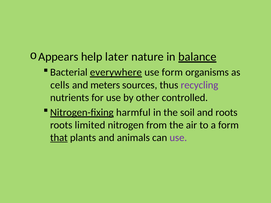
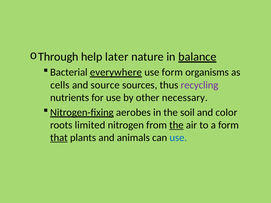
Appears: Appears -> Through (58, 57)
meters: meters -> source (105, 85)
controlled: controlled -> necessary (185, 98)
harmful: harmful -> aerobes (133, 112)
and roots: roots -> color (226, 112)
the underline: none -> present (176, 125)
use colour: purple -> blue (178, 138)
